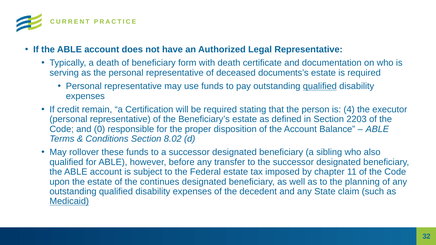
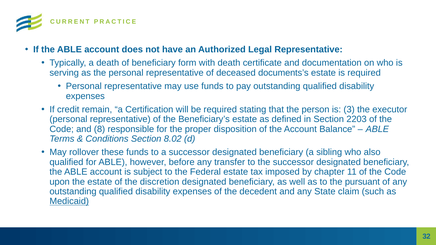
qualified underline: present -> none (320, 86)
4: 4 -> 3 (349, 110)
0: 0 -> 8 (100, 129)
continues: continues -> discretion (160, 182)
planning: planning -> pursuant (362, 182)
